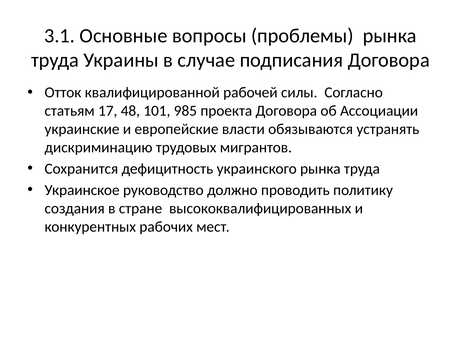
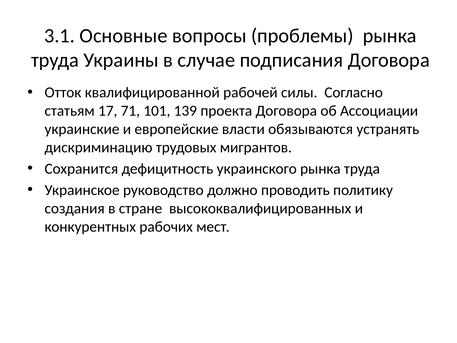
48: 48 -> 71 (130, 111)
985: 985 -> 139 (185, 111)
